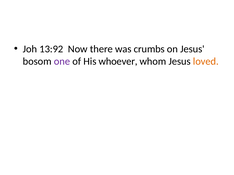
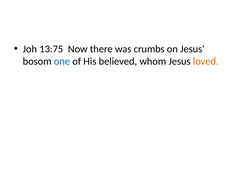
13:92: 13:92 -> 13:75 (51, 49)
one colour: purple -> blue (62, 62)
whoever: whoever -> believed (118, 62)
